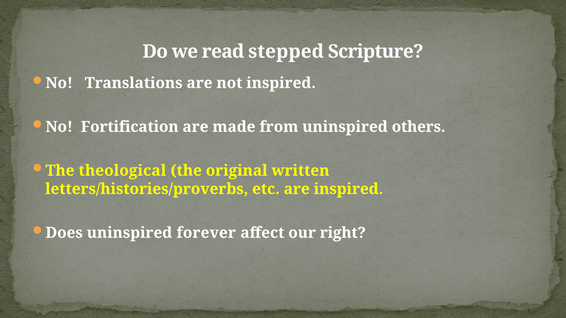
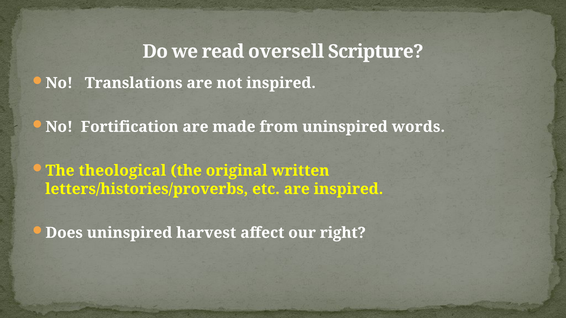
stepped: stepped -> oversell (286, 52)
others: others -> words (418, 127)
forever: forever -> harvest (206, 233)
